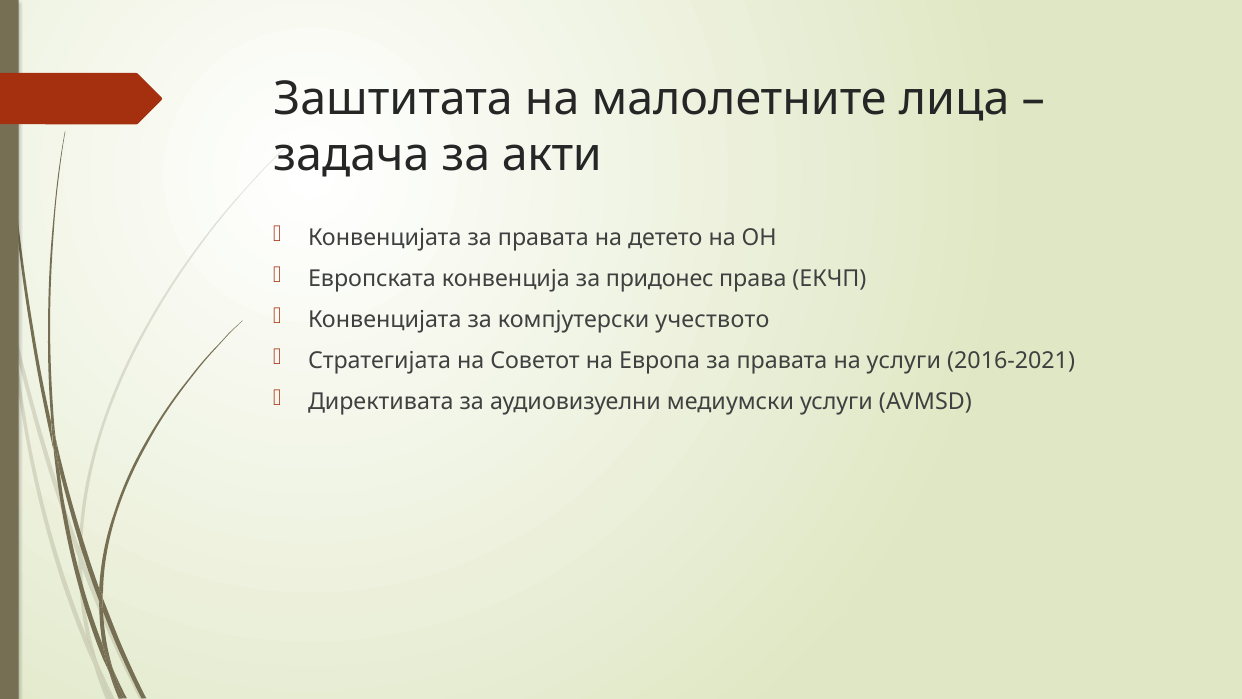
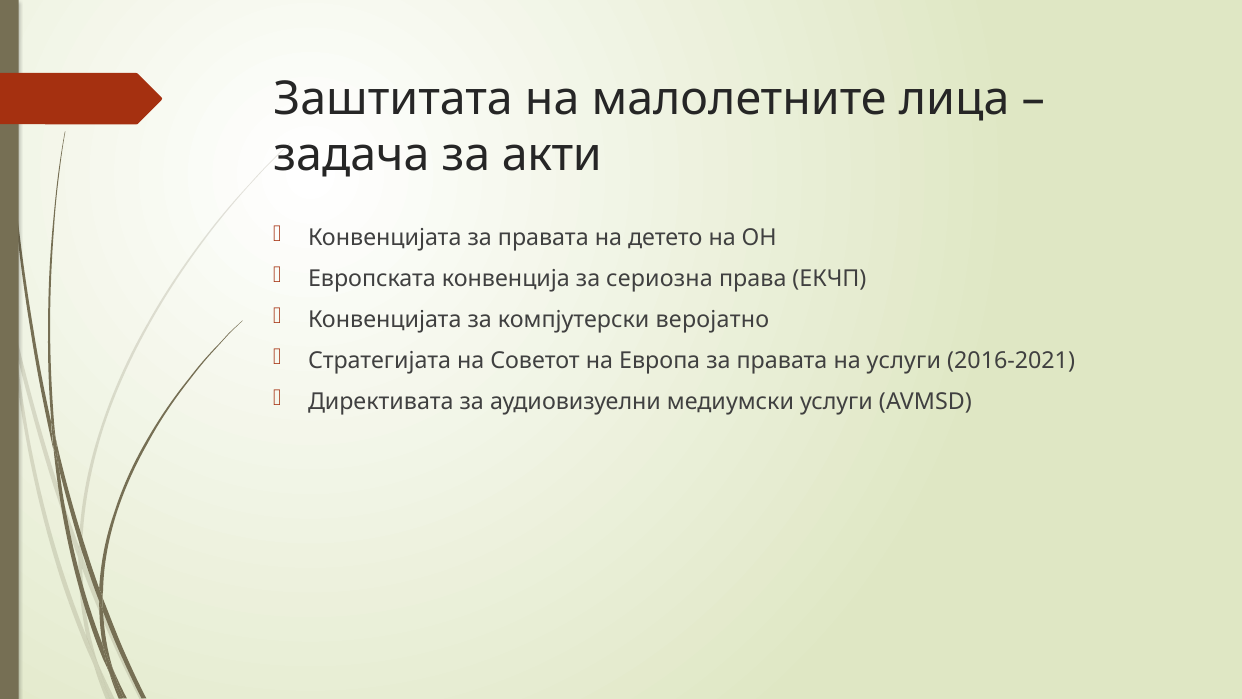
придонес: придонес -> сериозна (660, 279)
учеството: учеството -> веројатно (712, 319)
